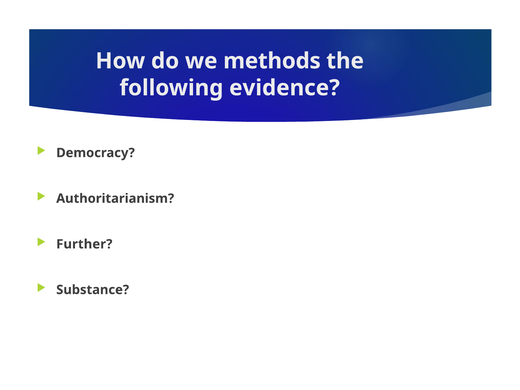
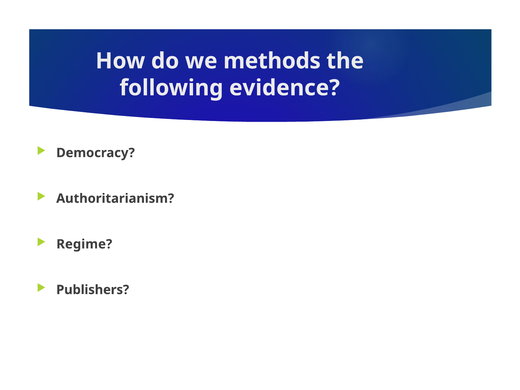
Further: Further -> Regime (84, 244)
Substance: Substance -> Publishers (93, 290)
